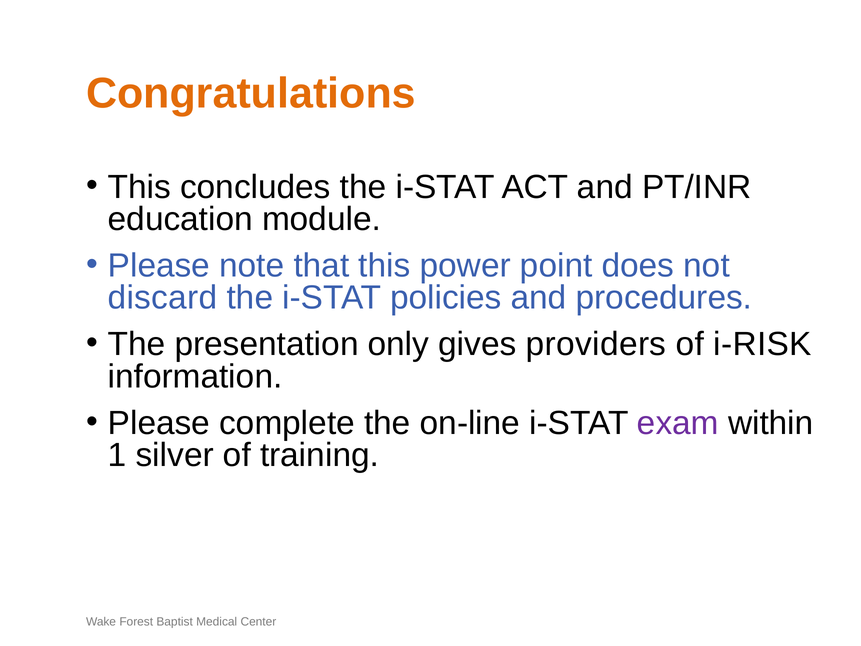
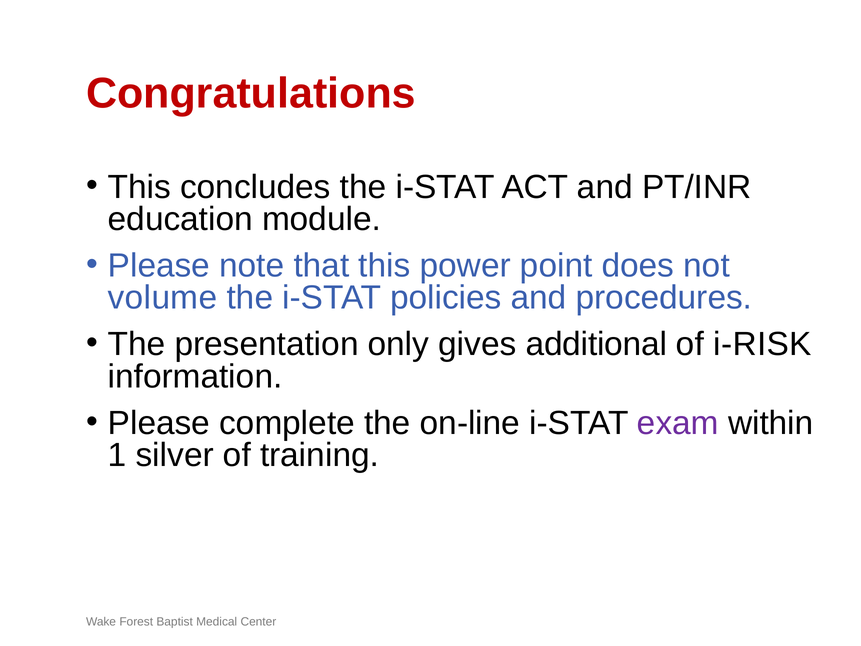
Congratulations colour: orange -> red (251, 93)
discard: discard -> volume (163, 298)
providers: providers -> additional (596, 344)
